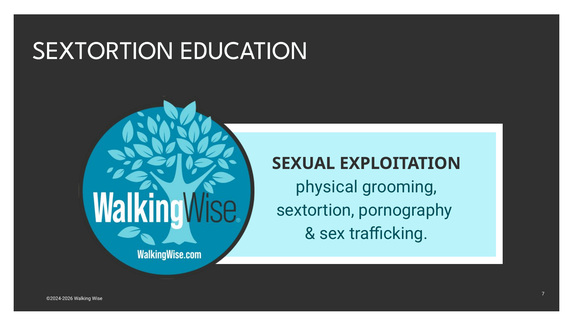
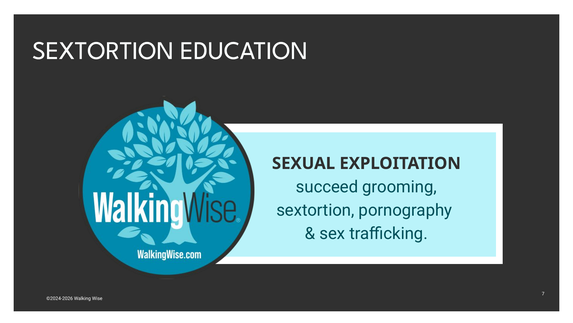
physical: physical -> succeed (327, 186)
